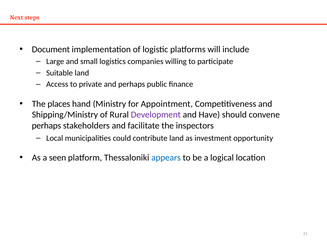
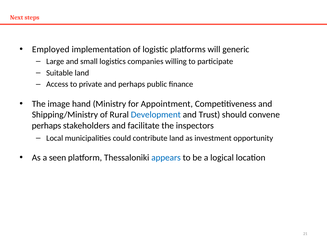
Document: Document -> Employed (51, 50)
include: include -> generic (236, 50)
places: places -> image (59, 104)
Development colour: purple -> blue (156, 115)
Have: Have -> Trust (209, 115)
